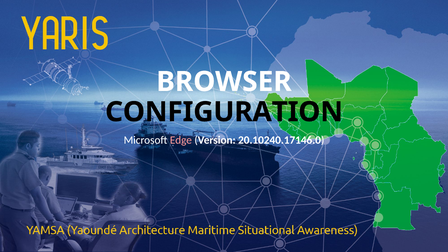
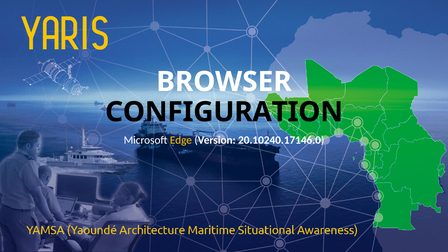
Edge colour: pink -> yellow (181, 140)
